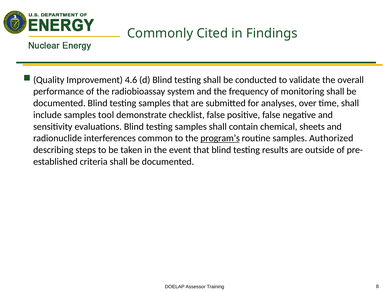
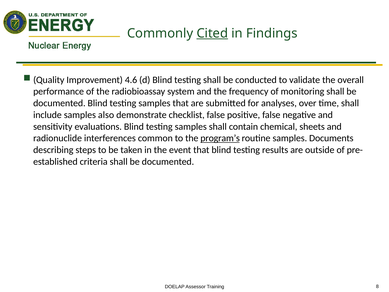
Cited underline: none -> present (212, 33)
tool: tool -> also (106, 115)
Authorized: Authorized -> Documents (331, 138)
